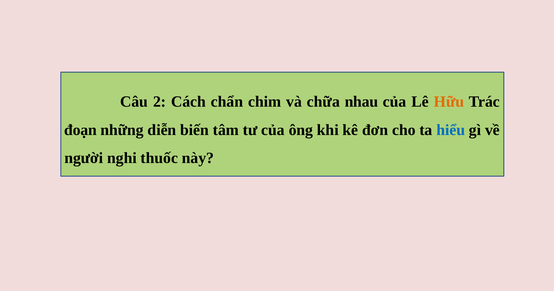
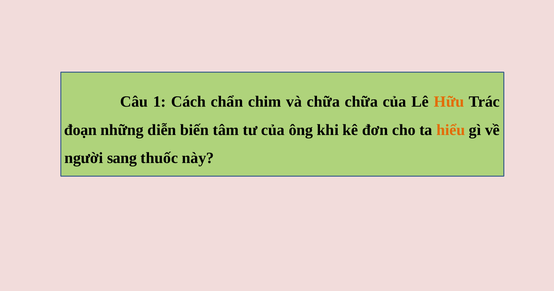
2: 2 -> 1 (160, 102)
chữa nhau: nhau -> chữa (361, 102)
hiểu colour: blue -> orange (451, 130)
nghi: nghi -> sang (122, 158)
